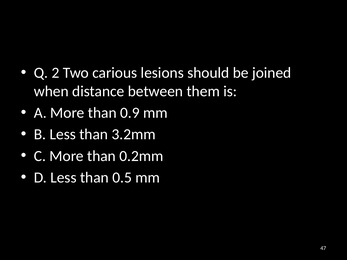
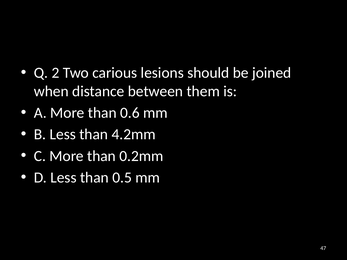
0.9: 0.9 -> 0.6 (130, 113)
3.2mm: 3.2mm -> 4.2mm (134, 135)
